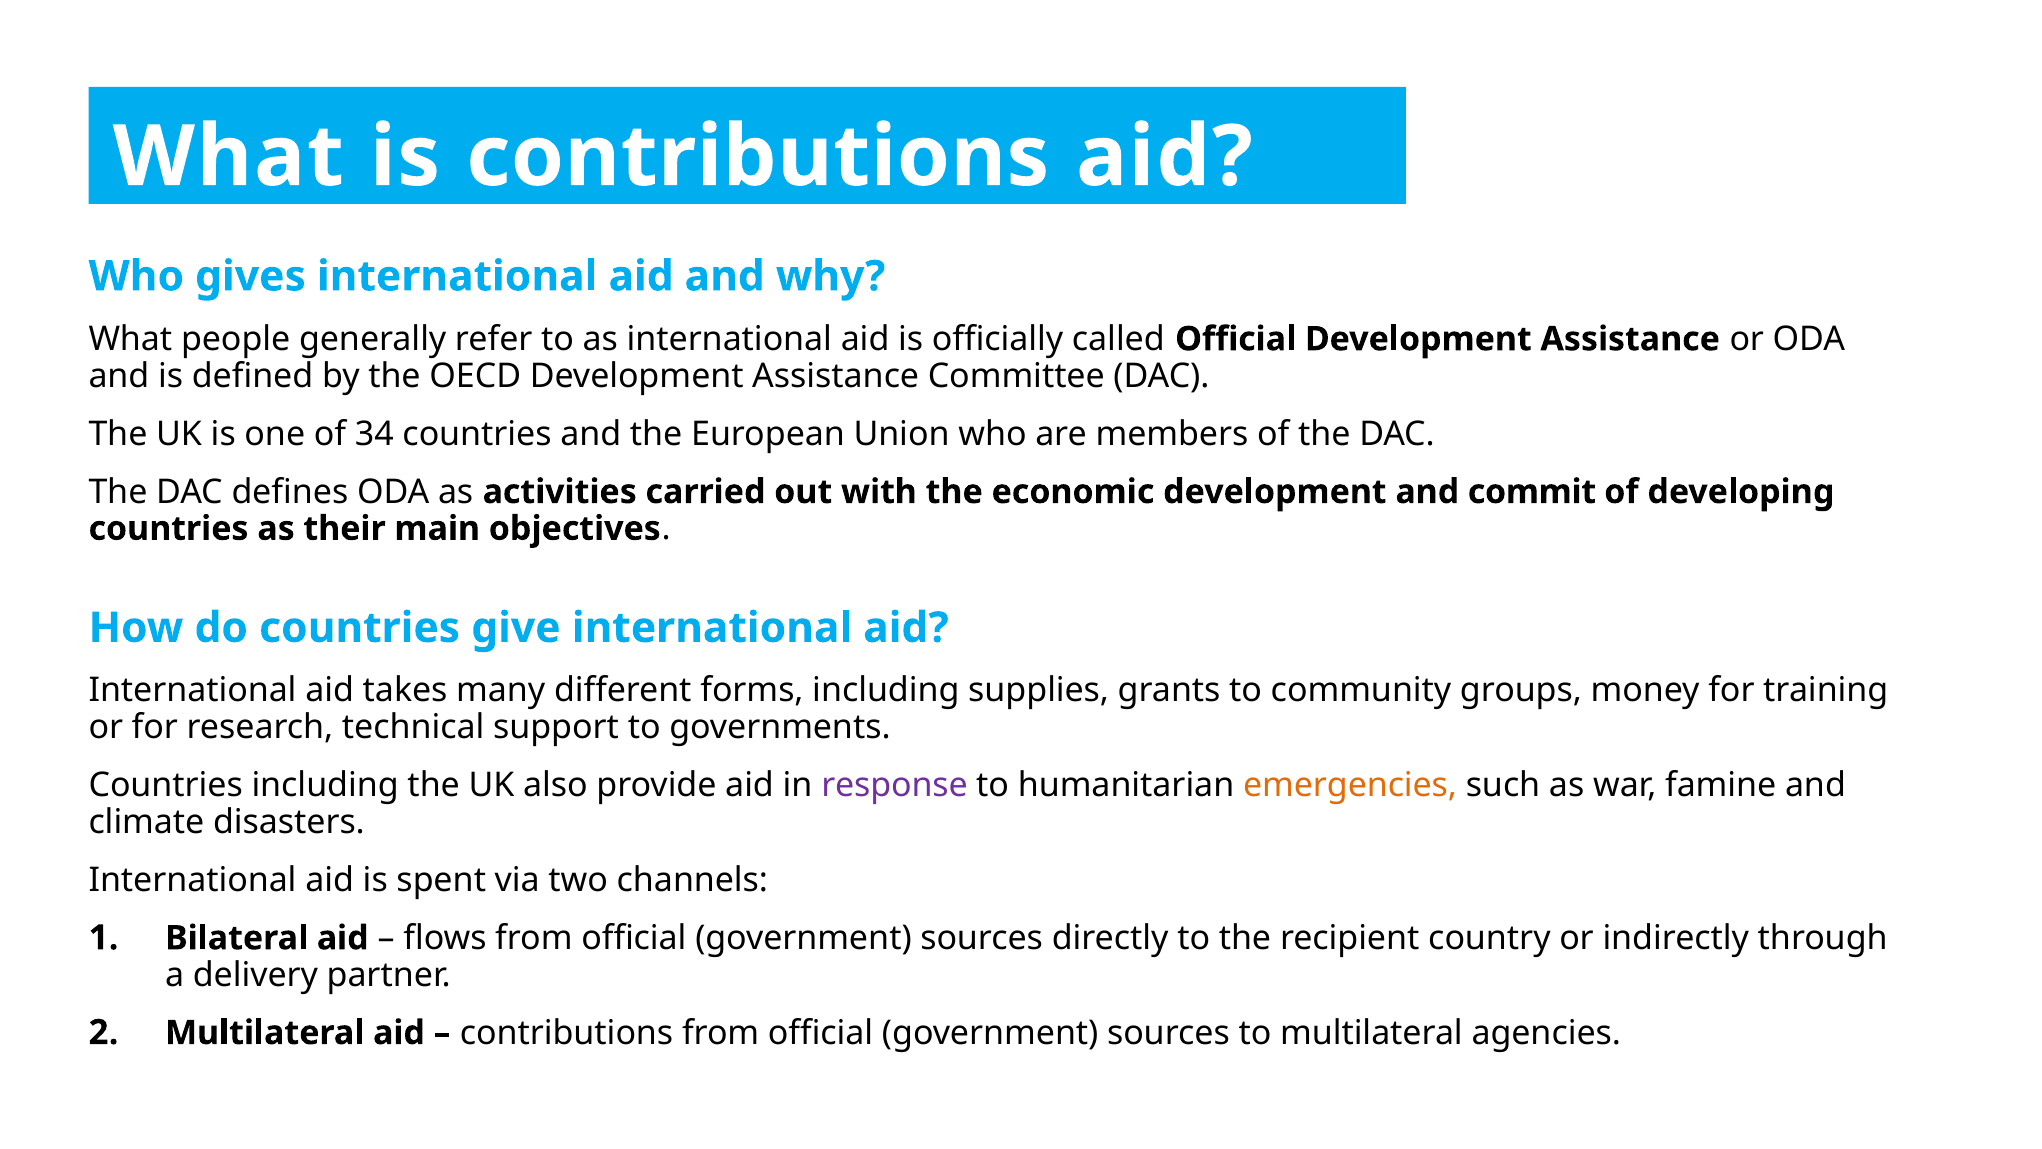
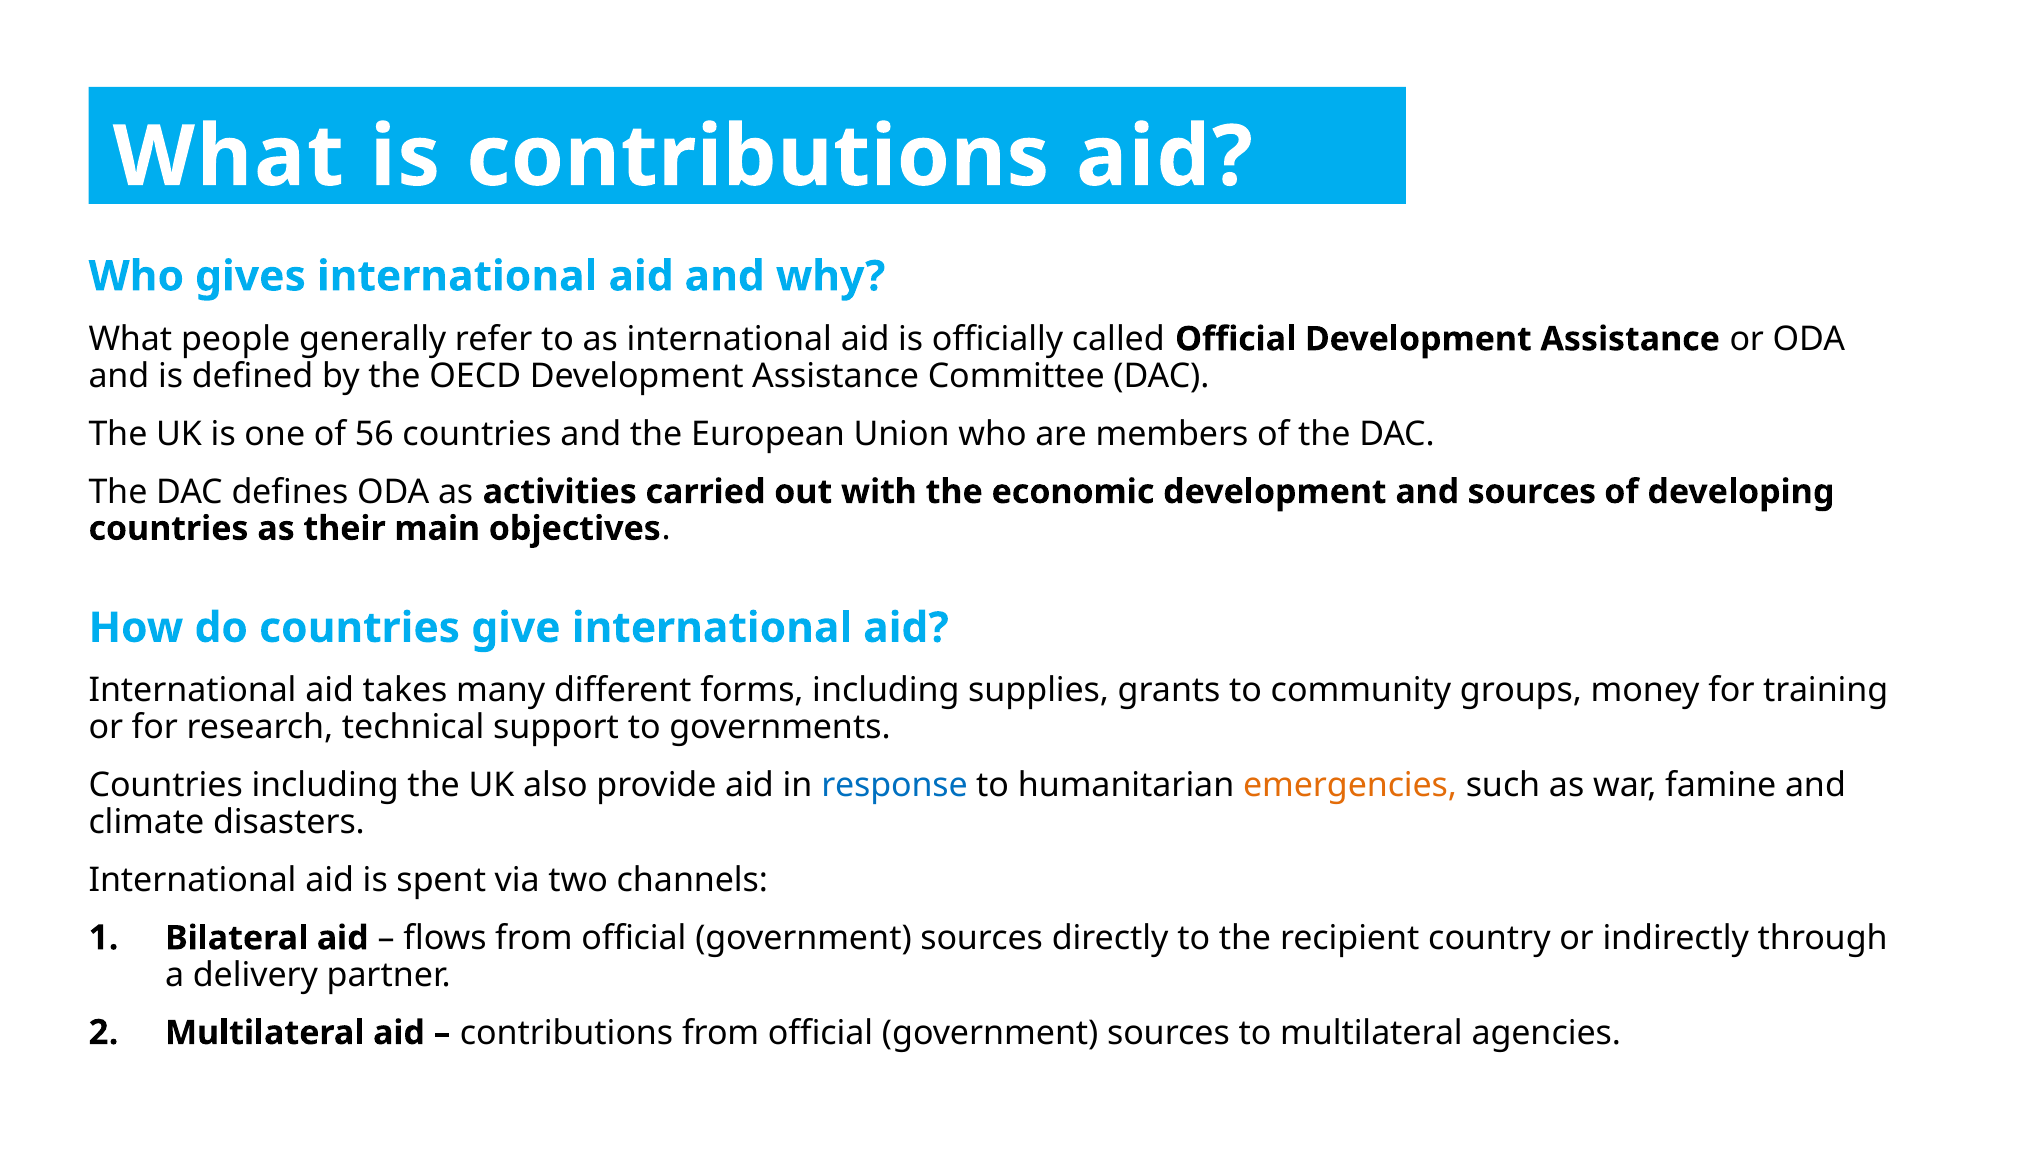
34: 34 -> 56 (374, 434)
and commit: commit -> sources (1532, 492)
response colour: purple -> blue (895, 785)
